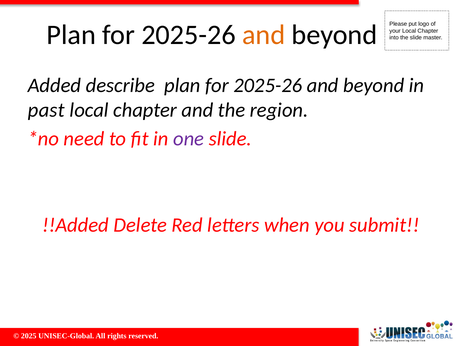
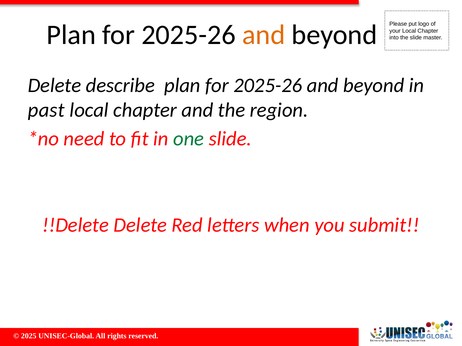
Added: Added -> Delete (54, 86)
one colour: purple -> green (189, 139)
!!Added: !!Added -> !!Delete (75, 225)
